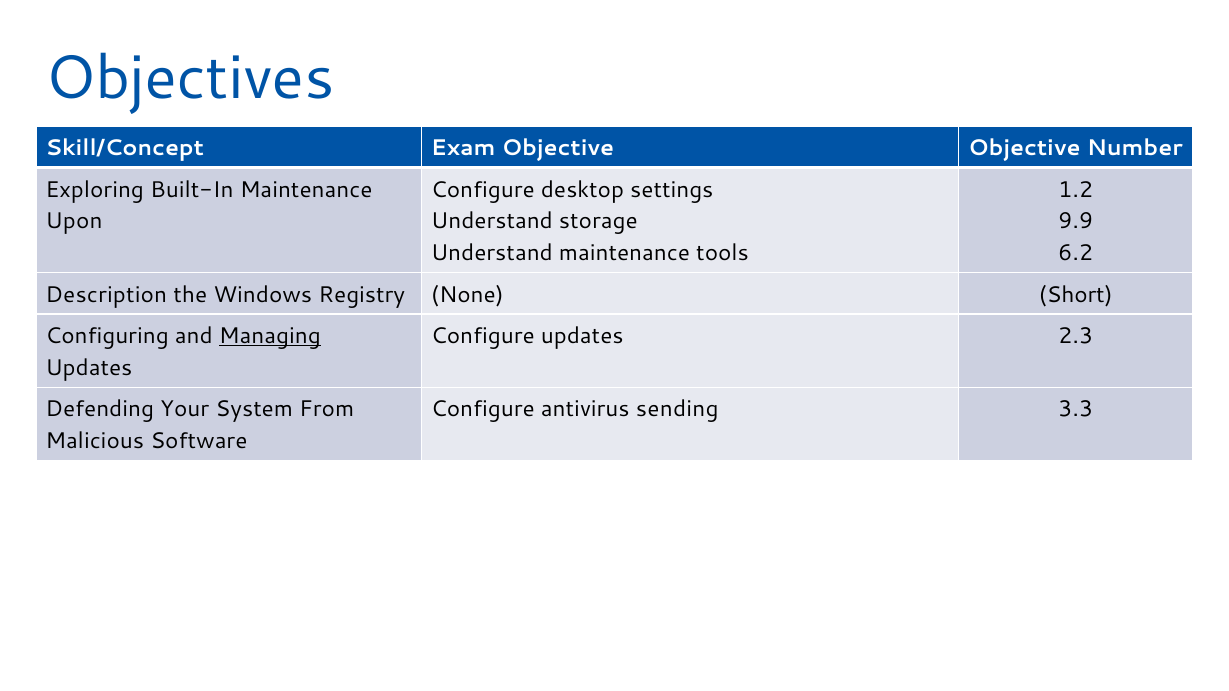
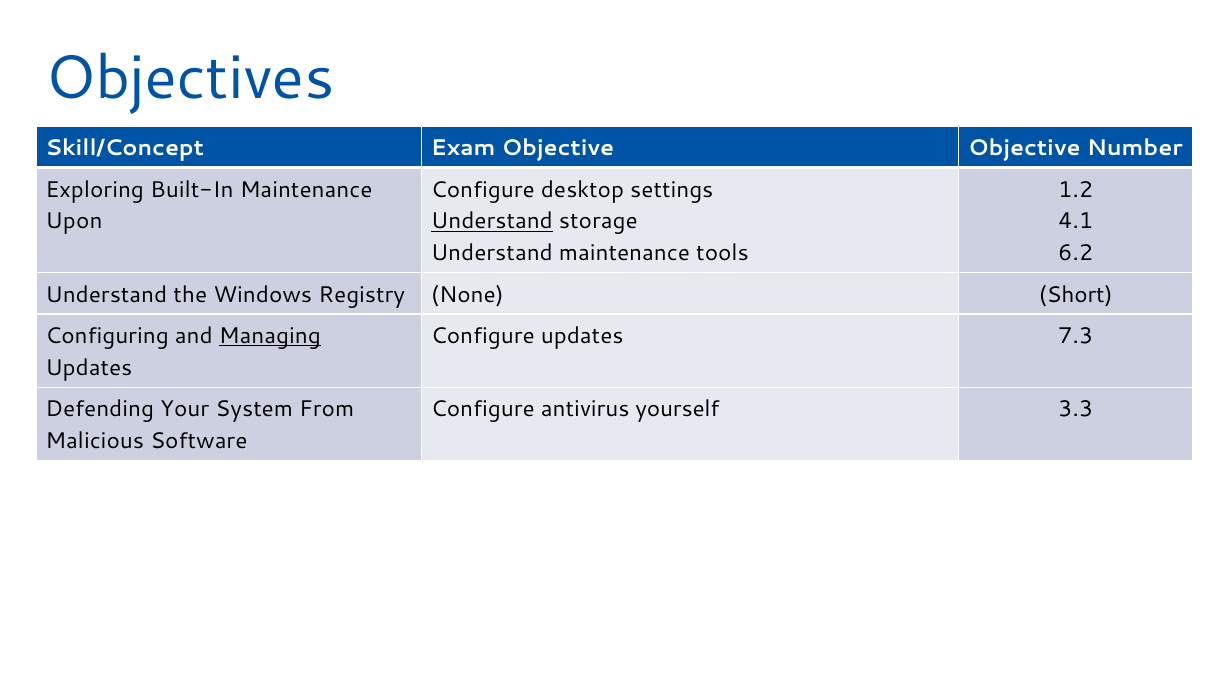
Understand underline: none -> present (492, 222)
9.9: 9.9 -> 4.1 (1076, 222)
Description: Description -> Understand (106, 295)
2.3: 2.3 -> 7.3 (1076, 336)
sending: sending -> yourself (678, 409)
